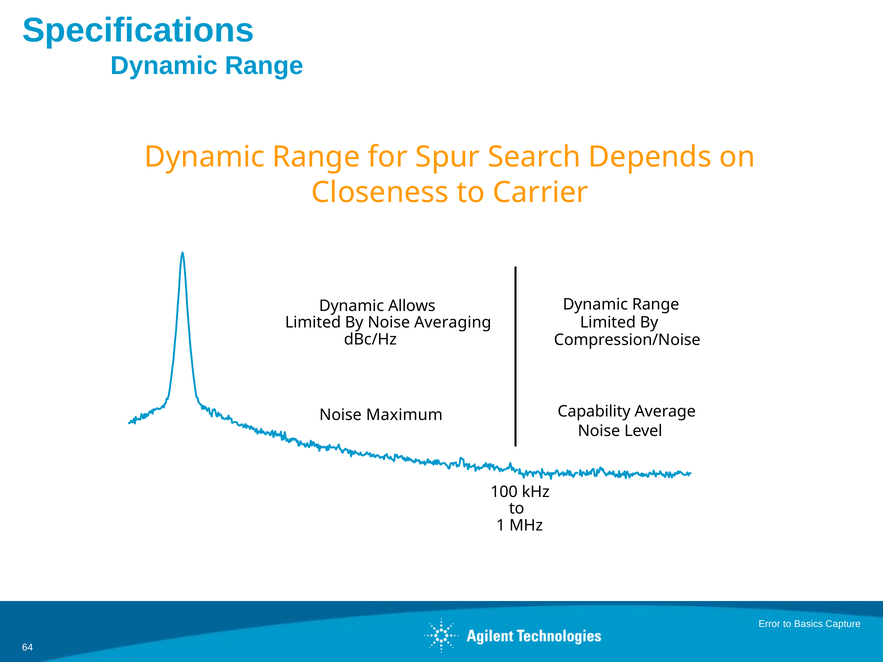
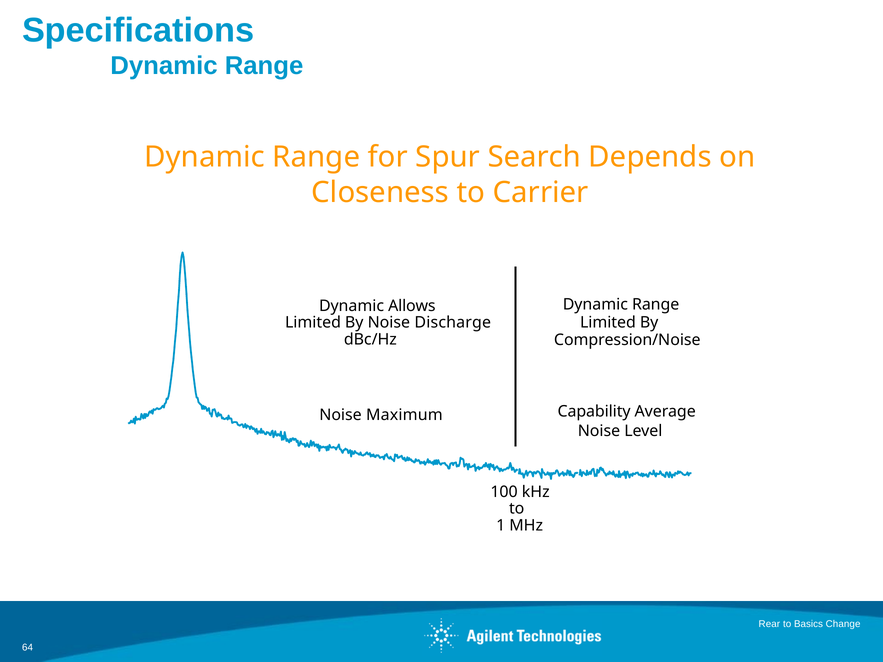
Averaging: Averaging -> Discharge (453, 323)
Error: Error -> Rear (769, 624)
Capture: Capture -> Change (843, 624)
